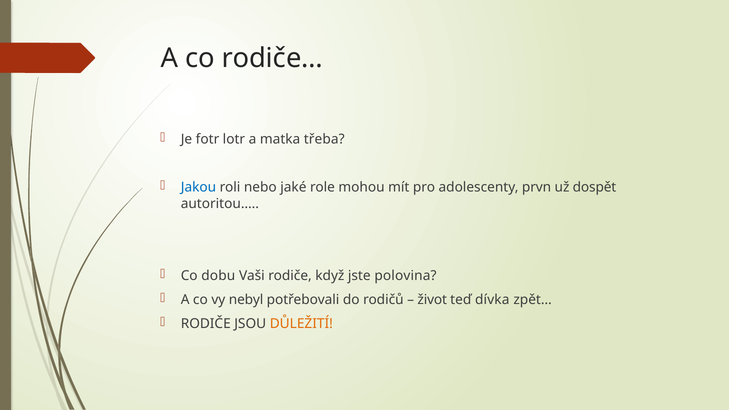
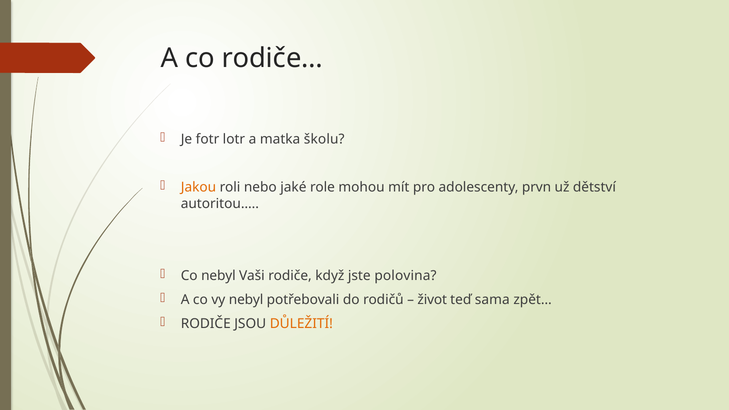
třeba: třeba -> školu (324, 139)
Jakou colour: blue -> orange (198, 187)
dospět: dospět -> dětství (594, 187)
Co dobu: dobu -> nebyl (218, 276)
dívka: dívka -> sama (492, 300)
